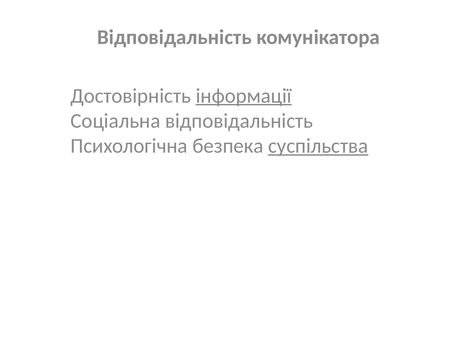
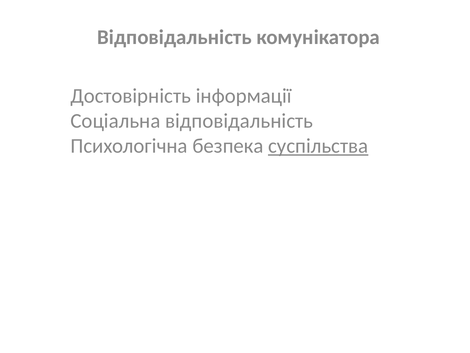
інформації underline: present -> none (244, 96)
